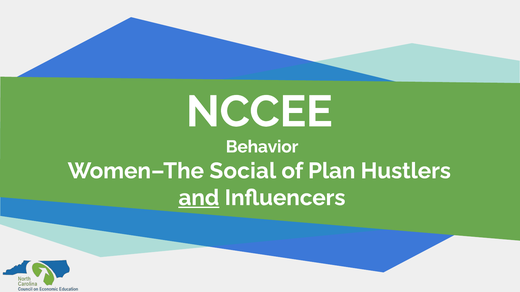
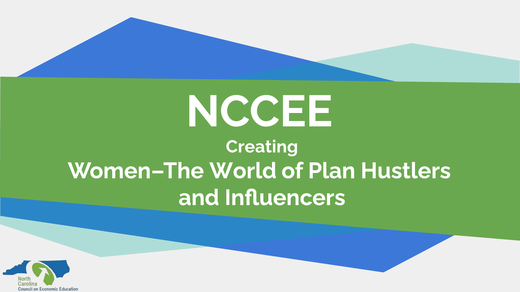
Behavior: Behavior -> Creating (262, 147)
Social: Social -> World (243, 171)
and underline: present -> none (199, 198)
